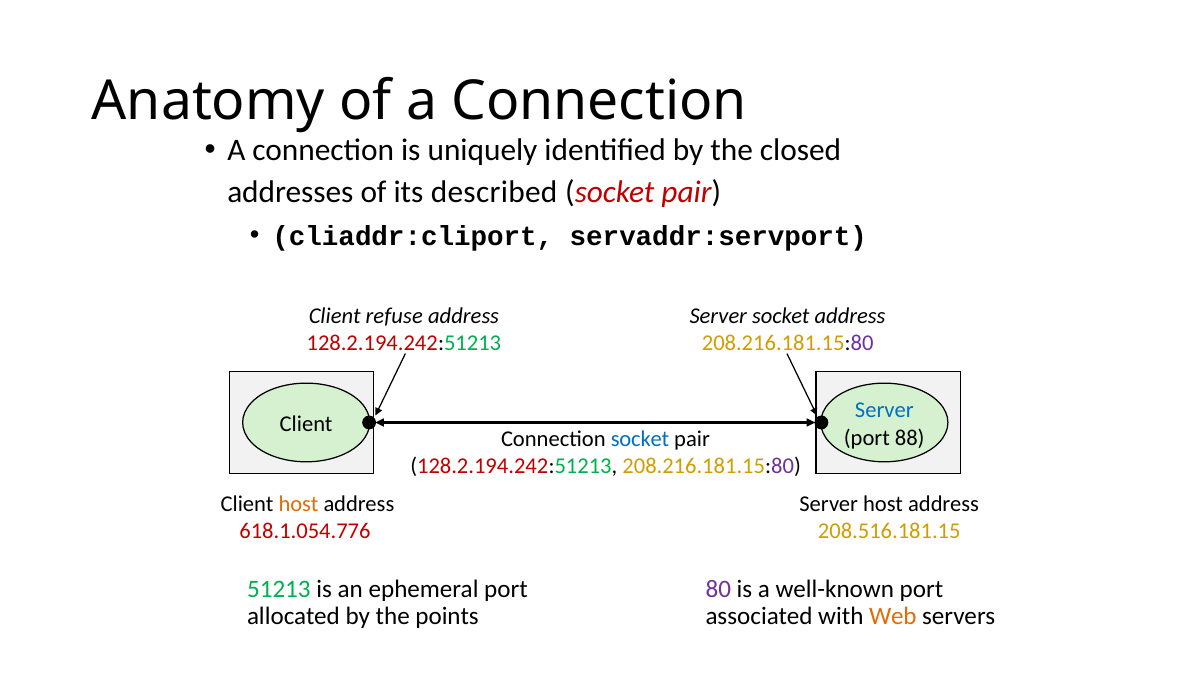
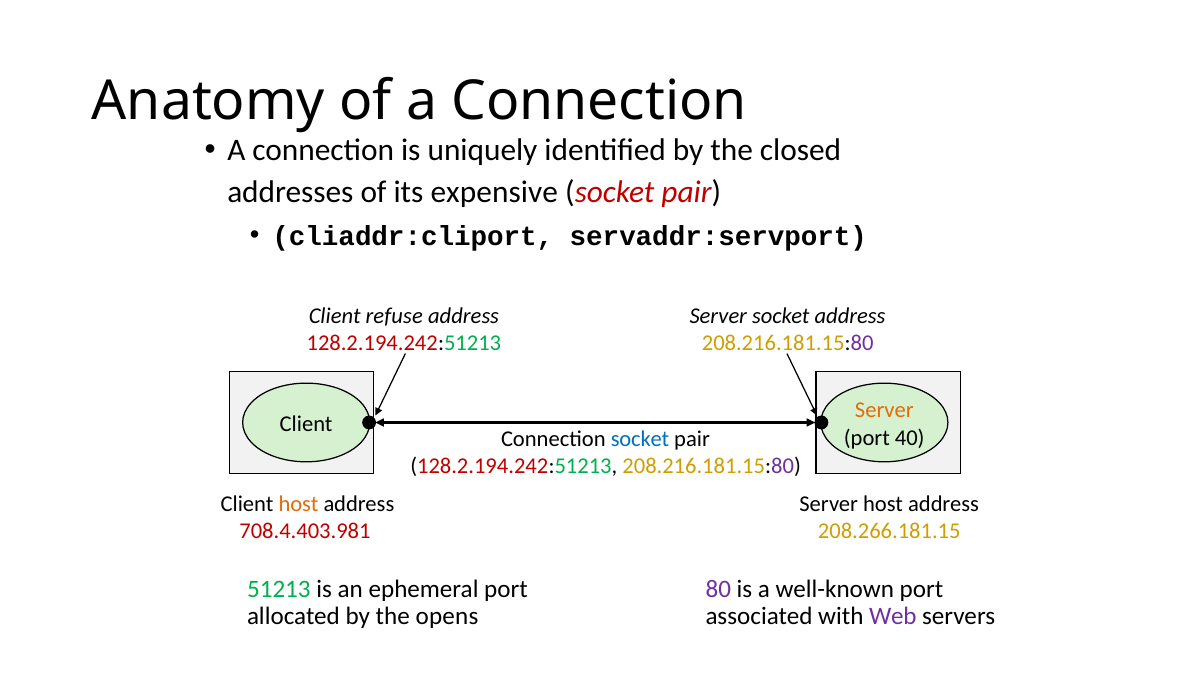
described: described -> expensive (494, 192)
Server colour: blue -> orange (884, 411)
88: 88 -> 40 (910, 438)
618.1.054.776: 618.1.054.776 -> 708.4.403.981 (305, 531)
208.516.181.15: 208.516.181.15 -> 208.266.181.15 (889, 531)
points: points -> opens (447, 617)
Web colour: orange -> purple (893, 617)
